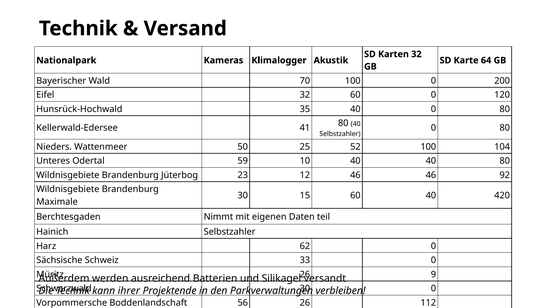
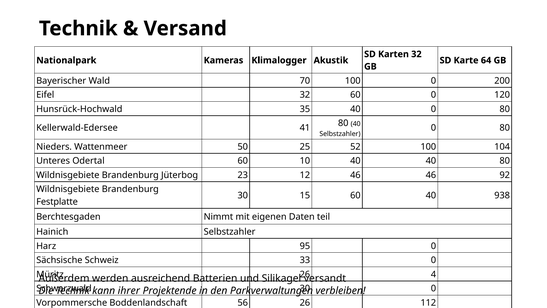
Odertal 59: 59 -> 60 (243, 161)
420: 420 -> 938 (502, 195)
Maximale: Maximale -> Festplatte (57, 201)
62: 62 -> 95 (305, 246)
9: 9 -> 4 (433, 274)
